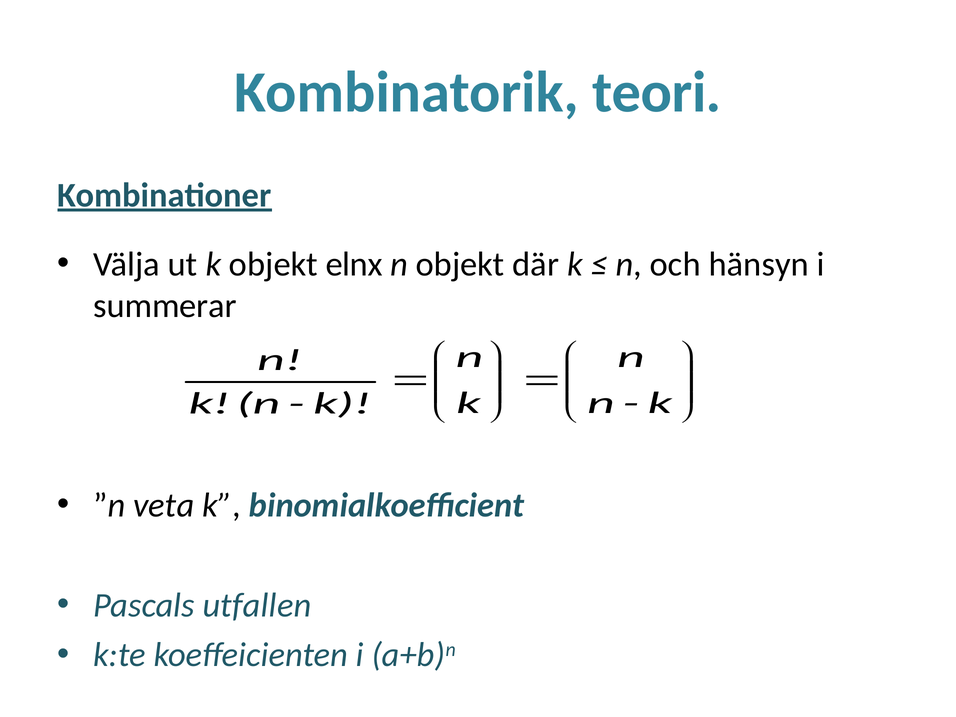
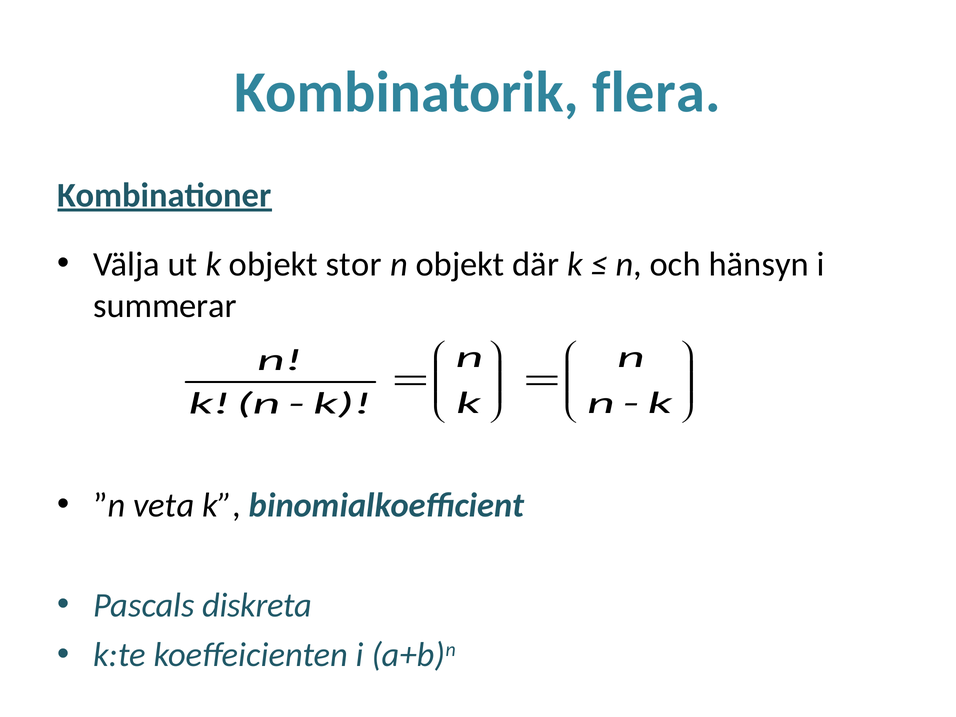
teori: teori -> flera (656, 93)
elnx: elnx -> stor (354, 264)
utfallen: utfallen -> diskreta (257, 605)
